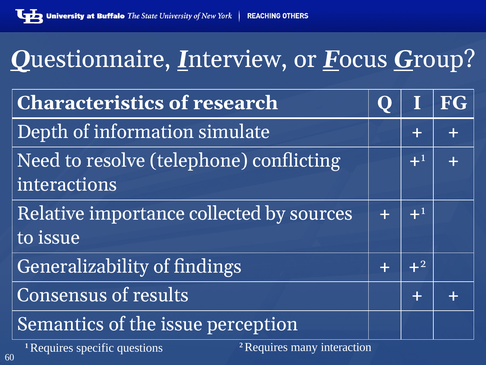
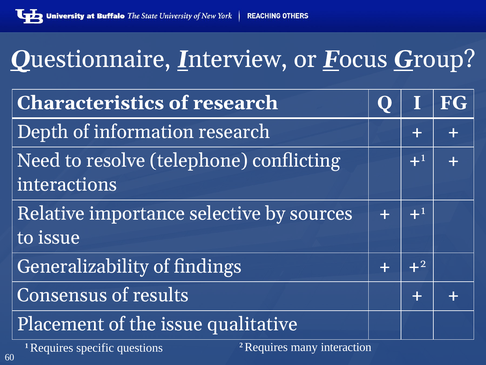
information simulate: simulate -> research (234, 132)
collected: collected -> selective (225, 213)
Semantics: Semantics -> Placement (61, 324)
perception: perception -> qualitative (252, 324)
